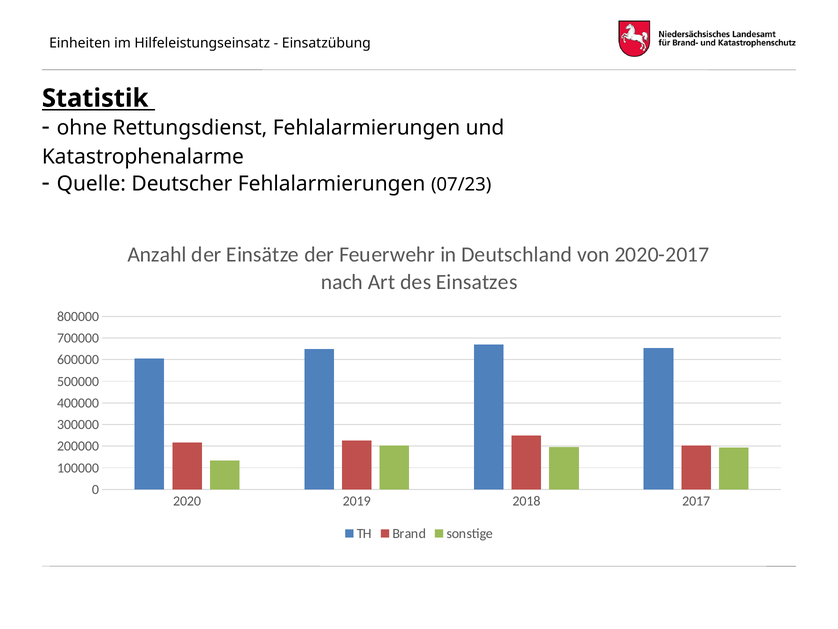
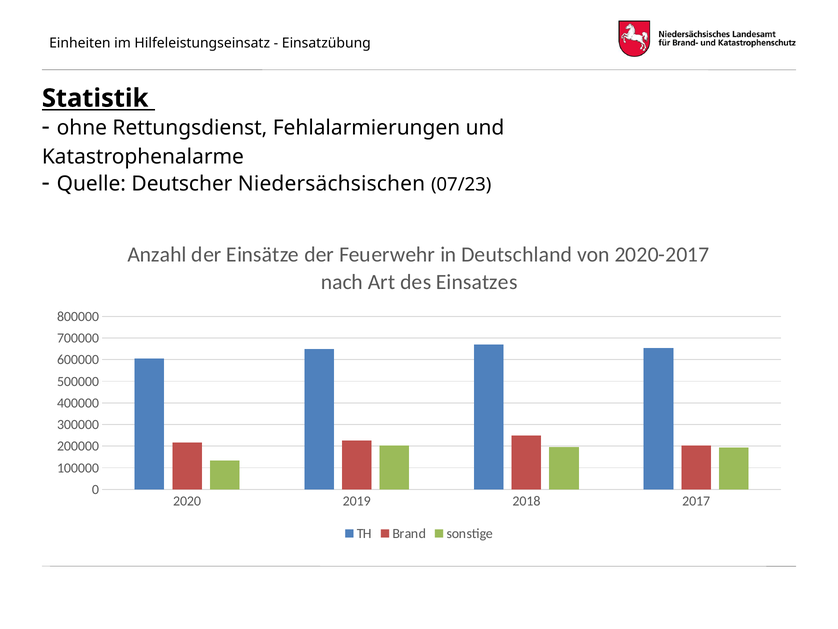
Deutscher Fehlalarmierungen: Fehlalarmierungen -> Niedersächsischen (331, 184)
